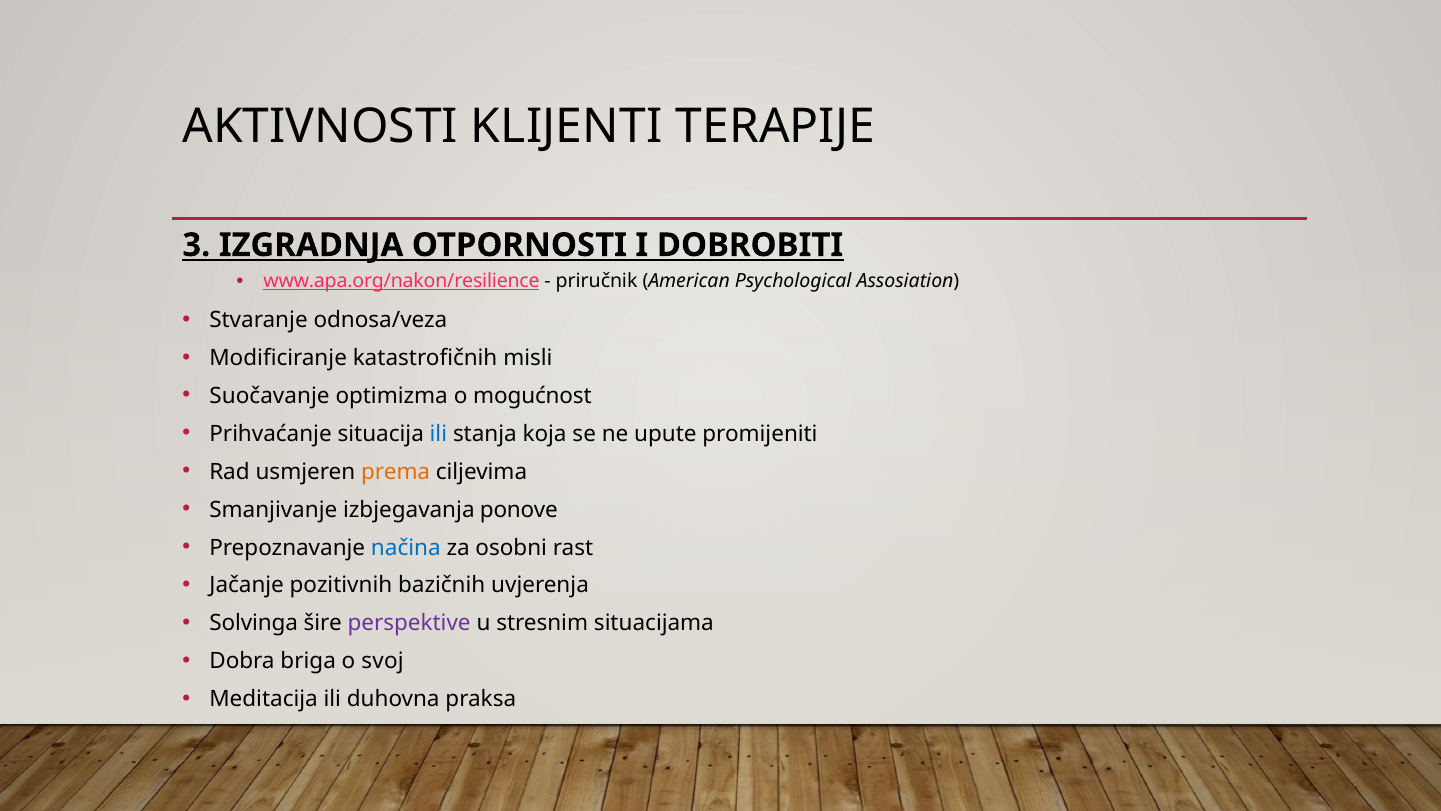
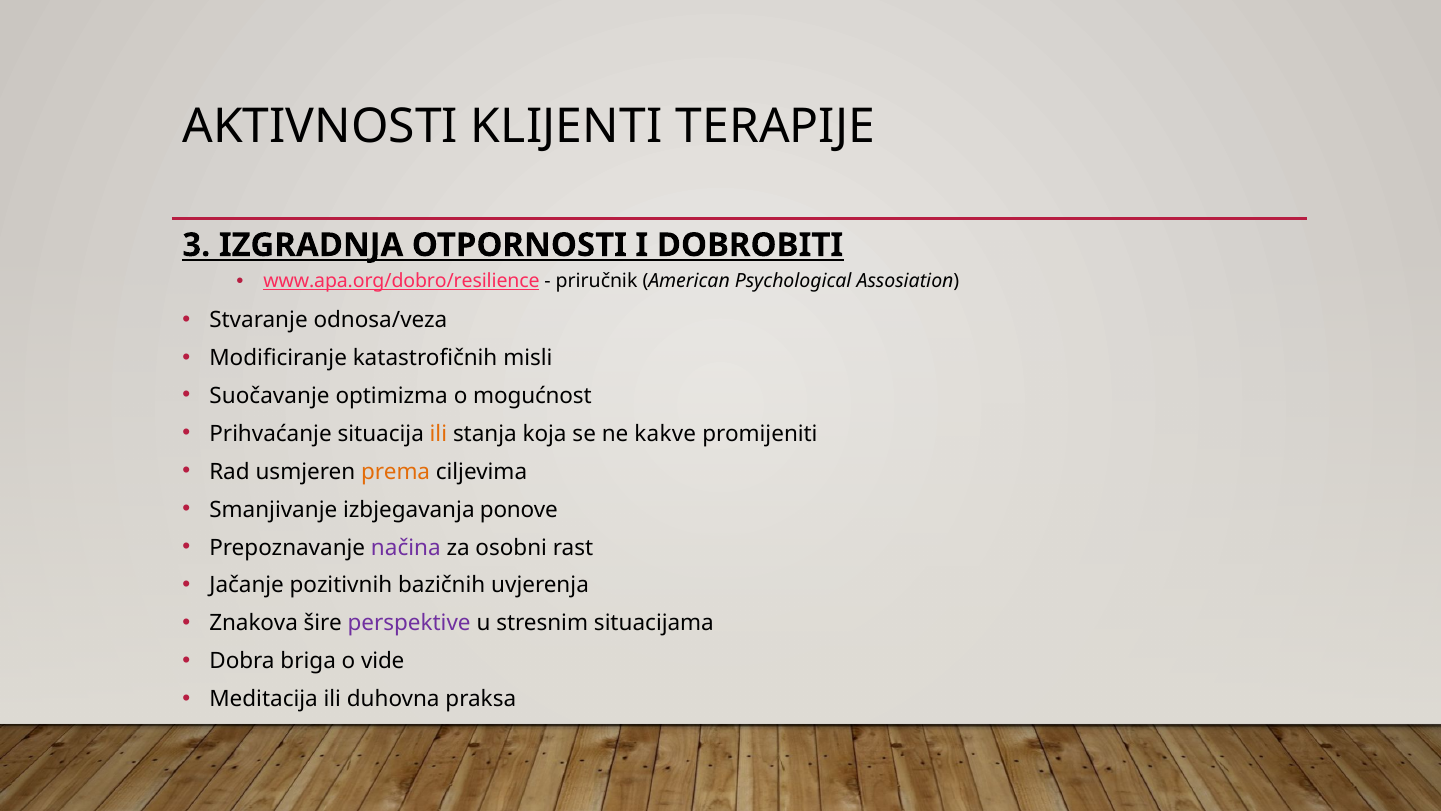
www.apa.org/nakon/resilience: www.apa.org/nakon/resilience -> www.apa.org/dobro/resilience (402, 280)
ili colour: blue -> orange (438, 434)
upute: upute -> kakve (665, 434)
načina colour: blue -> purple (406, 547)
Solvinga: Solvinga -> Znakova (254, 623)
svoj: svoj -> vide (383, 661)
